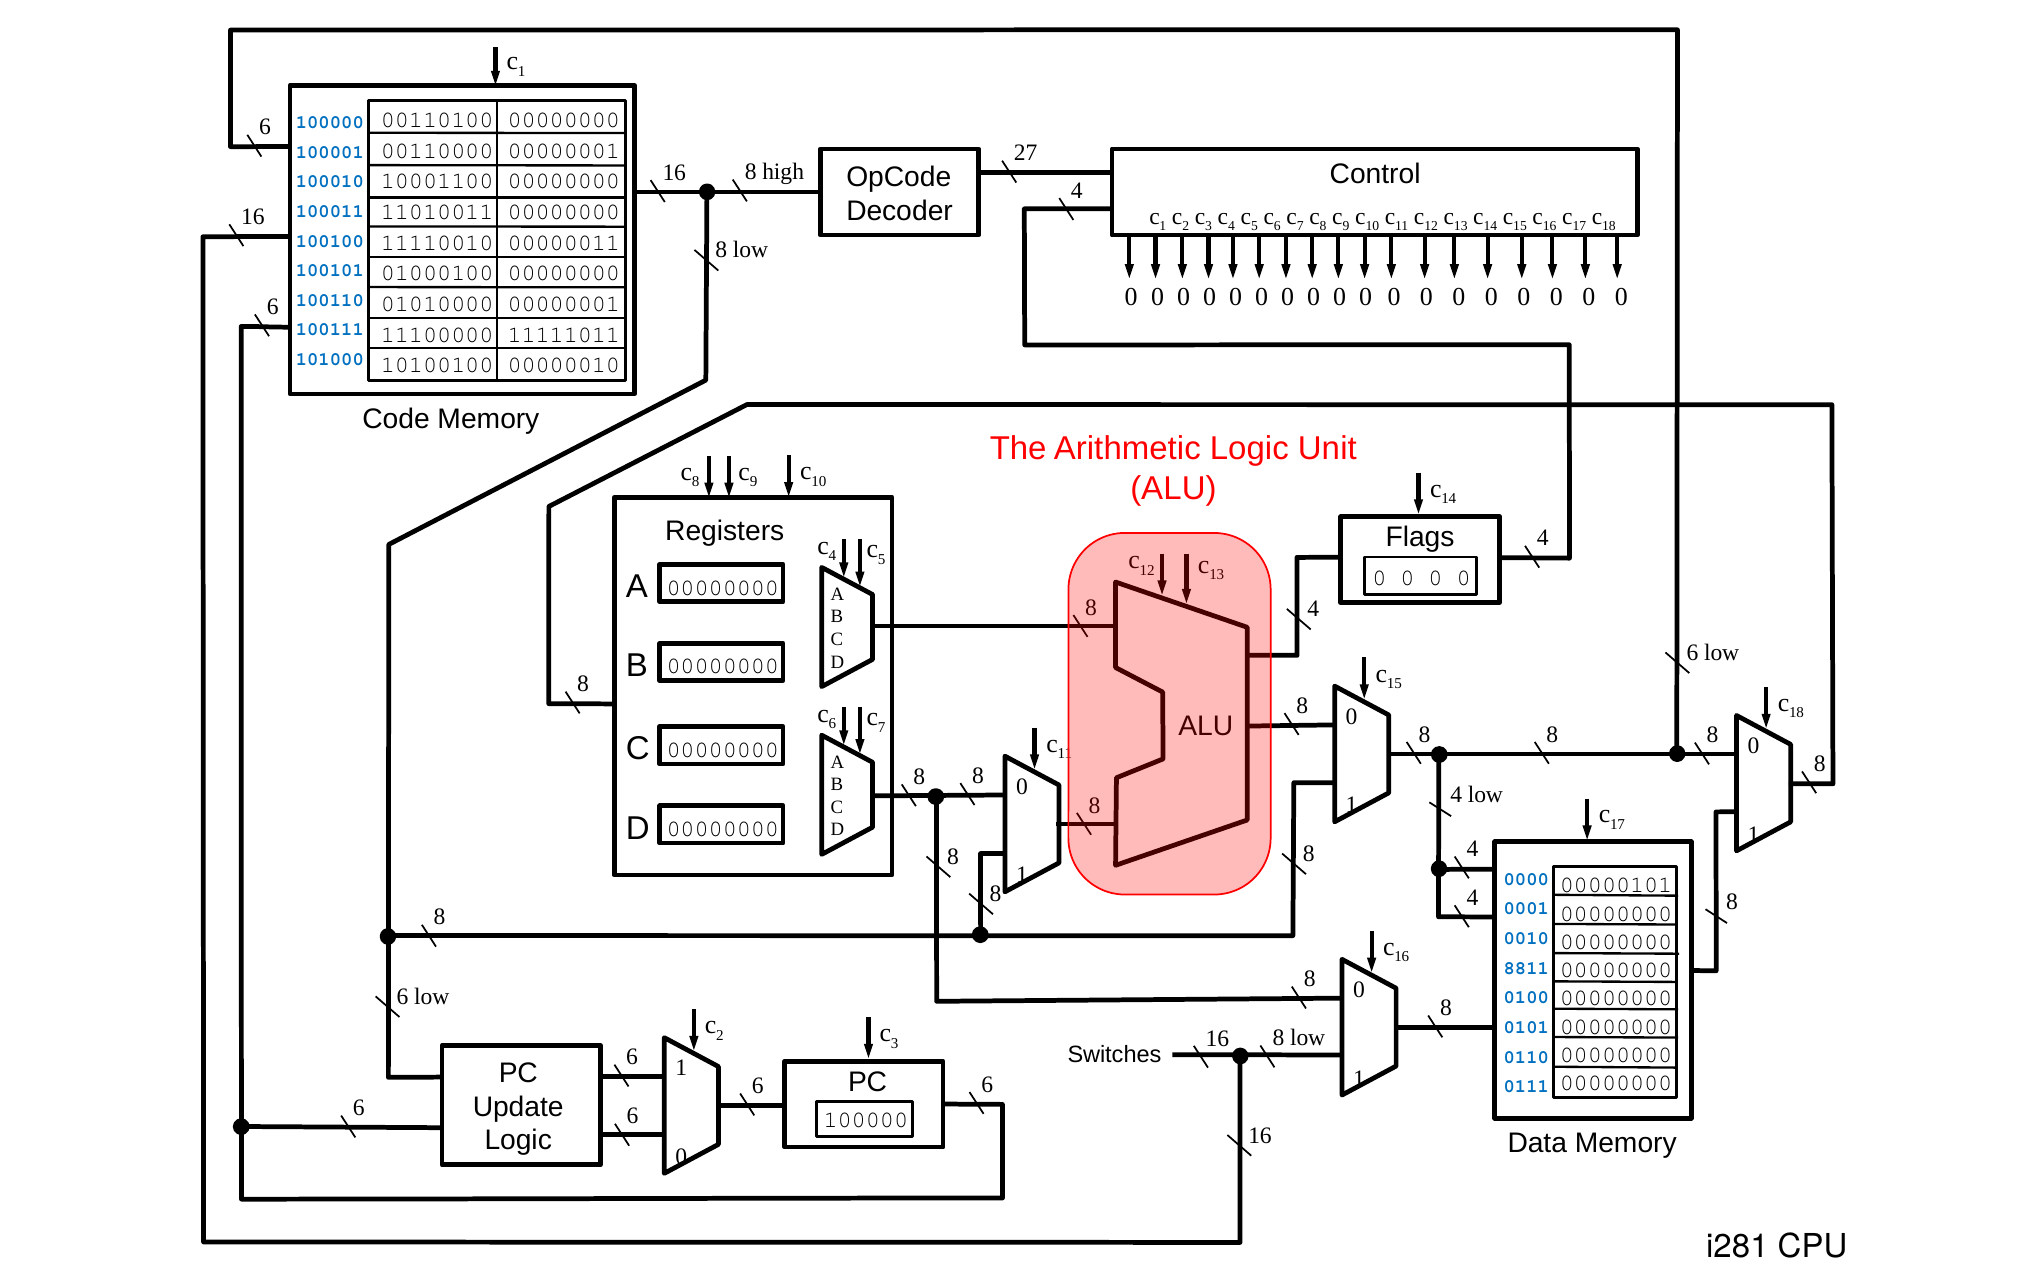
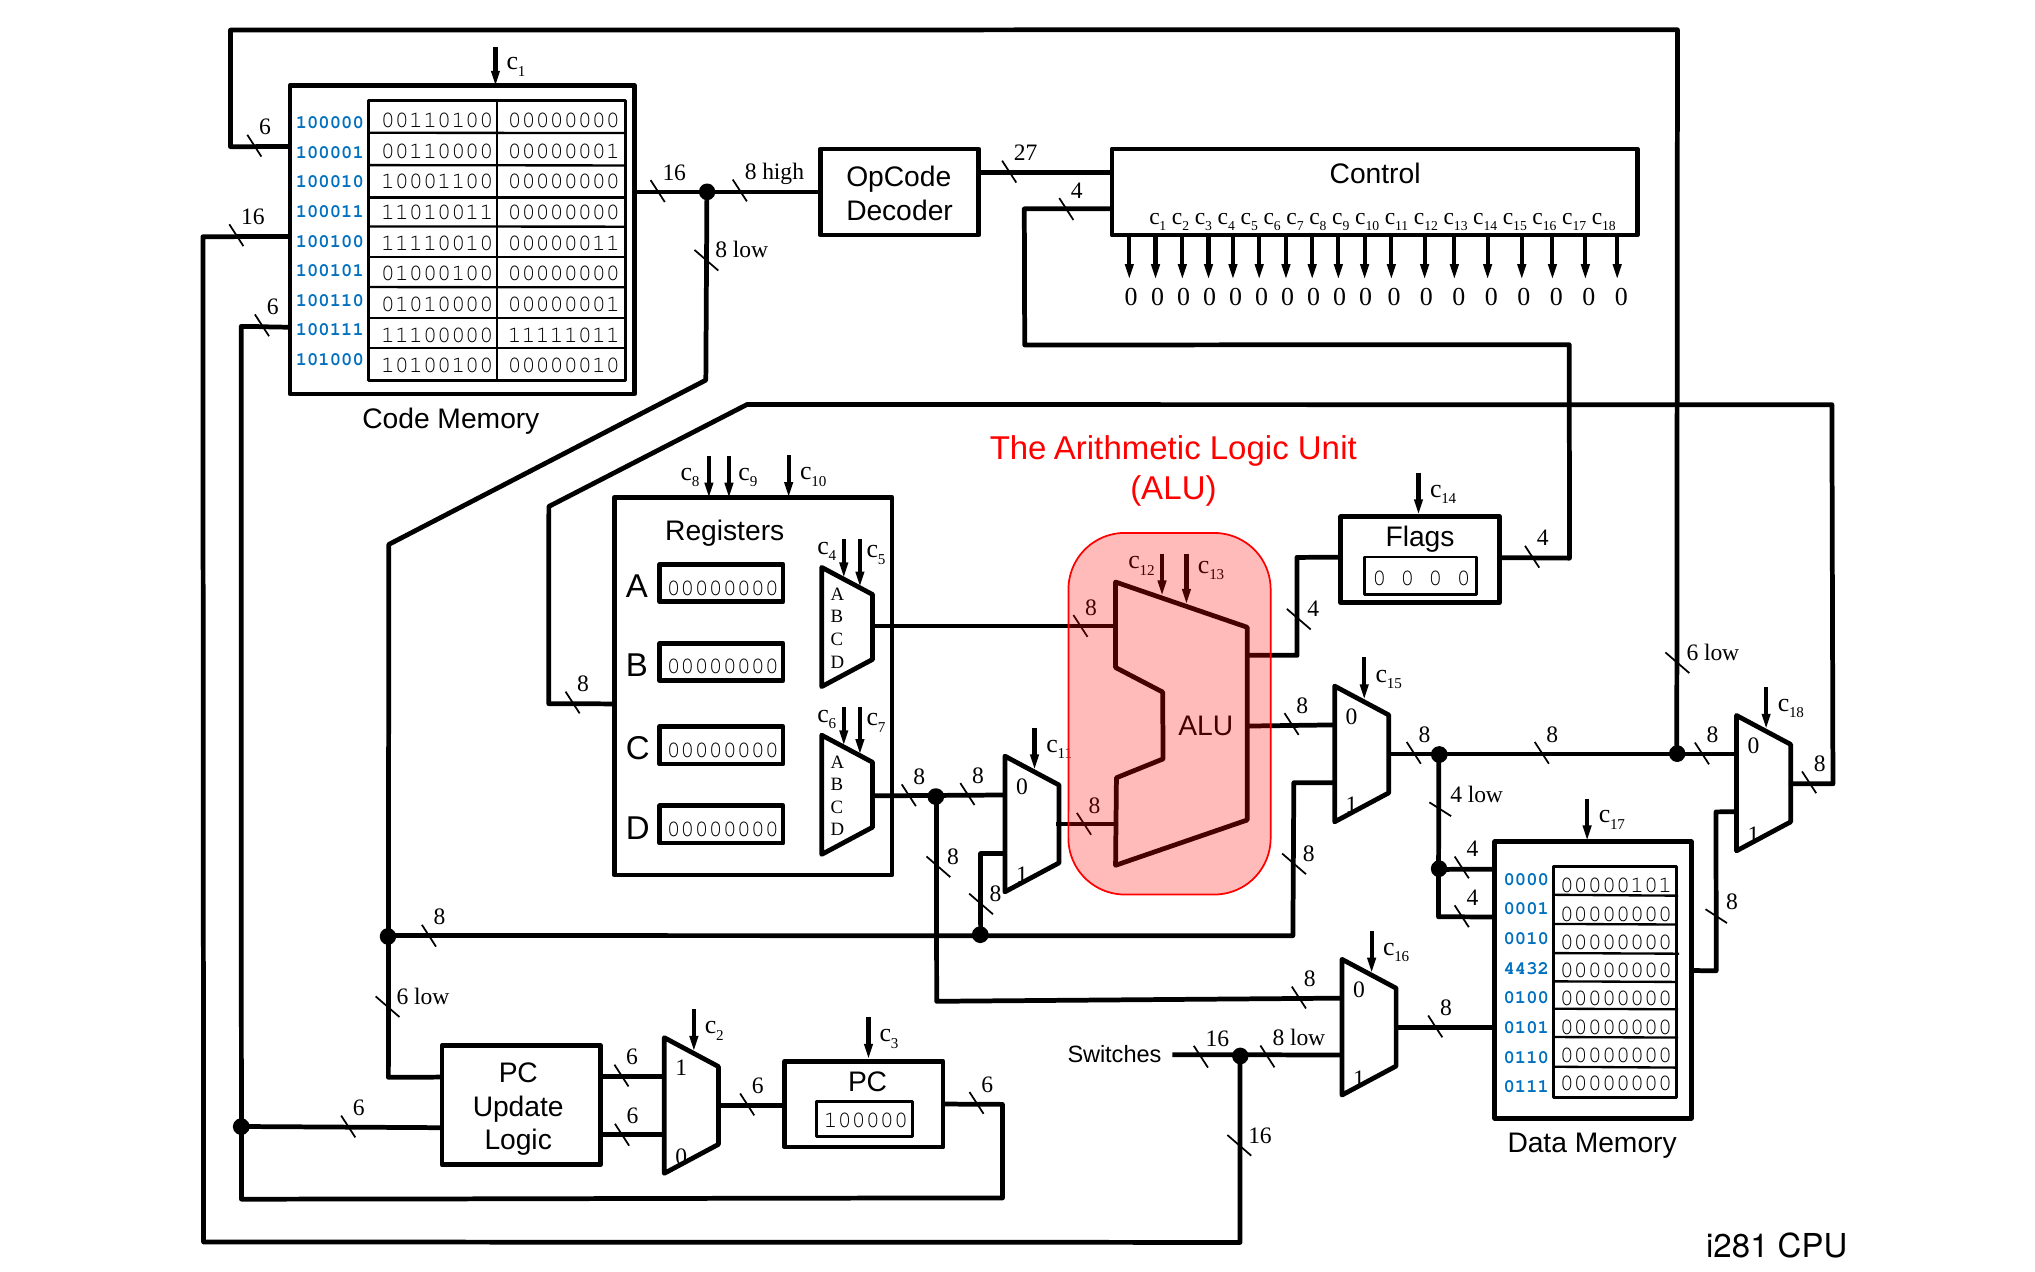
8811: 8811 -> 4432 (1526, 968)
